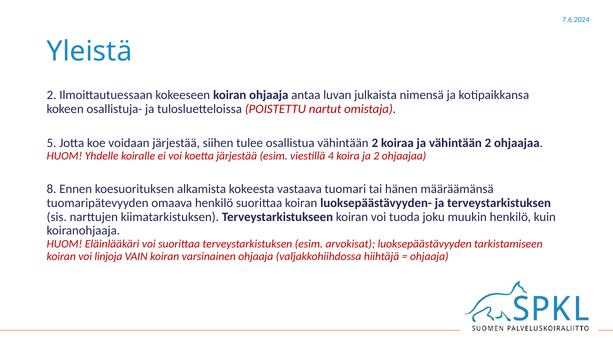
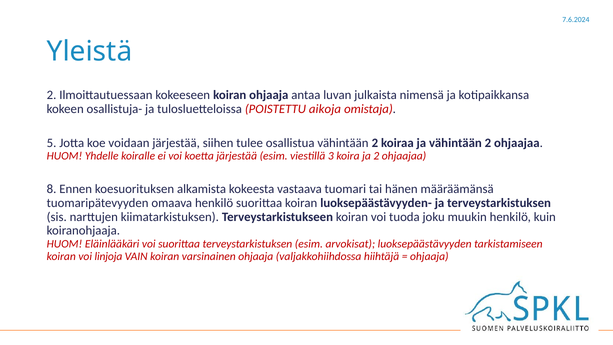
nartut: nartut -> aikoja (325, 109)
4: 4 -> 3 (331, 156)
